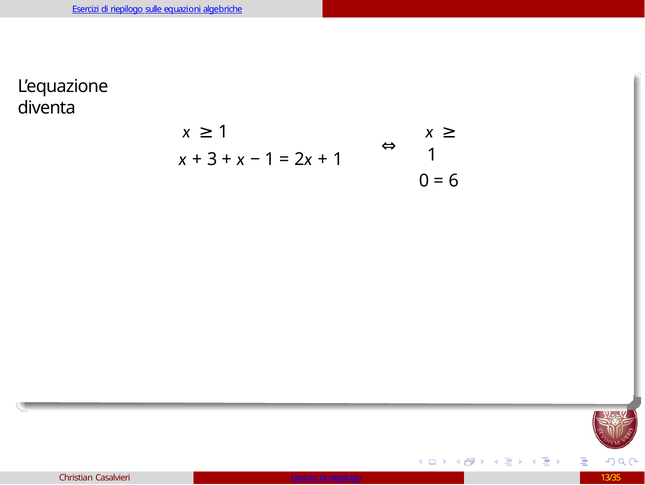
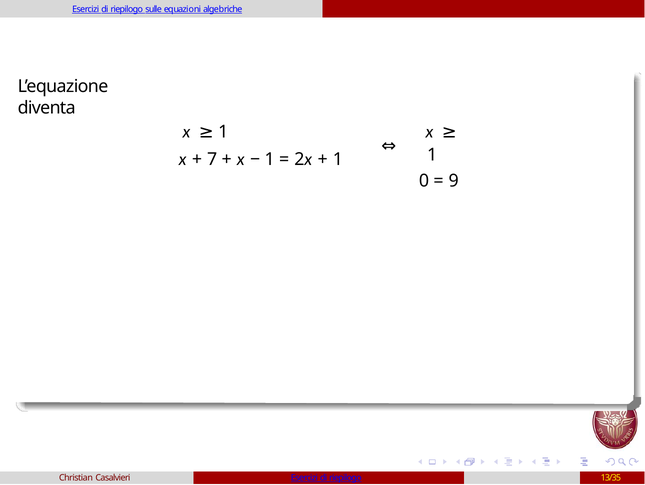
3: 3 -> 7 (212, 159)
6: 6 -> 9 (454, 180)
